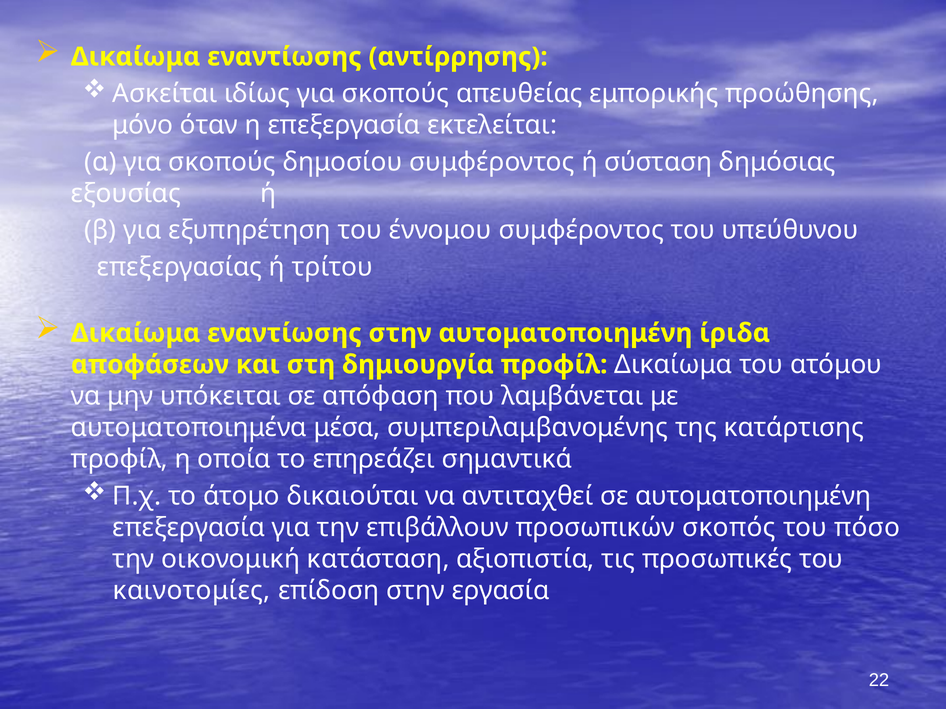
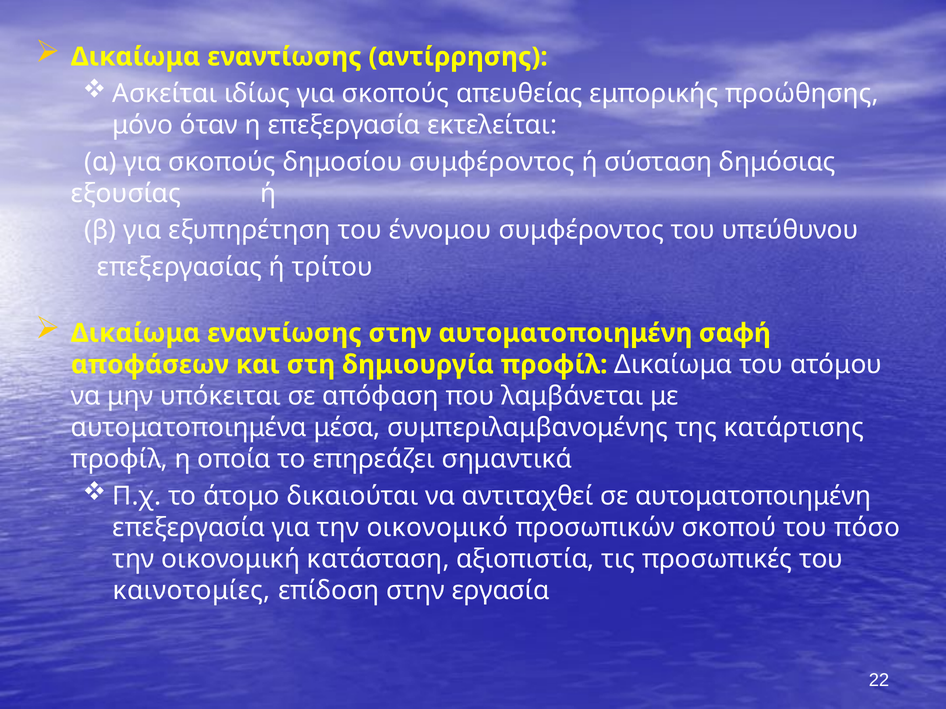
ίριδα: ίριδα -> σαφή (735, 333)
επιβάλλουν: επιβάλλουν -> οικονομικό (437, 528)
σκοπός: σκοπός -> σκοπού (729, 528)
